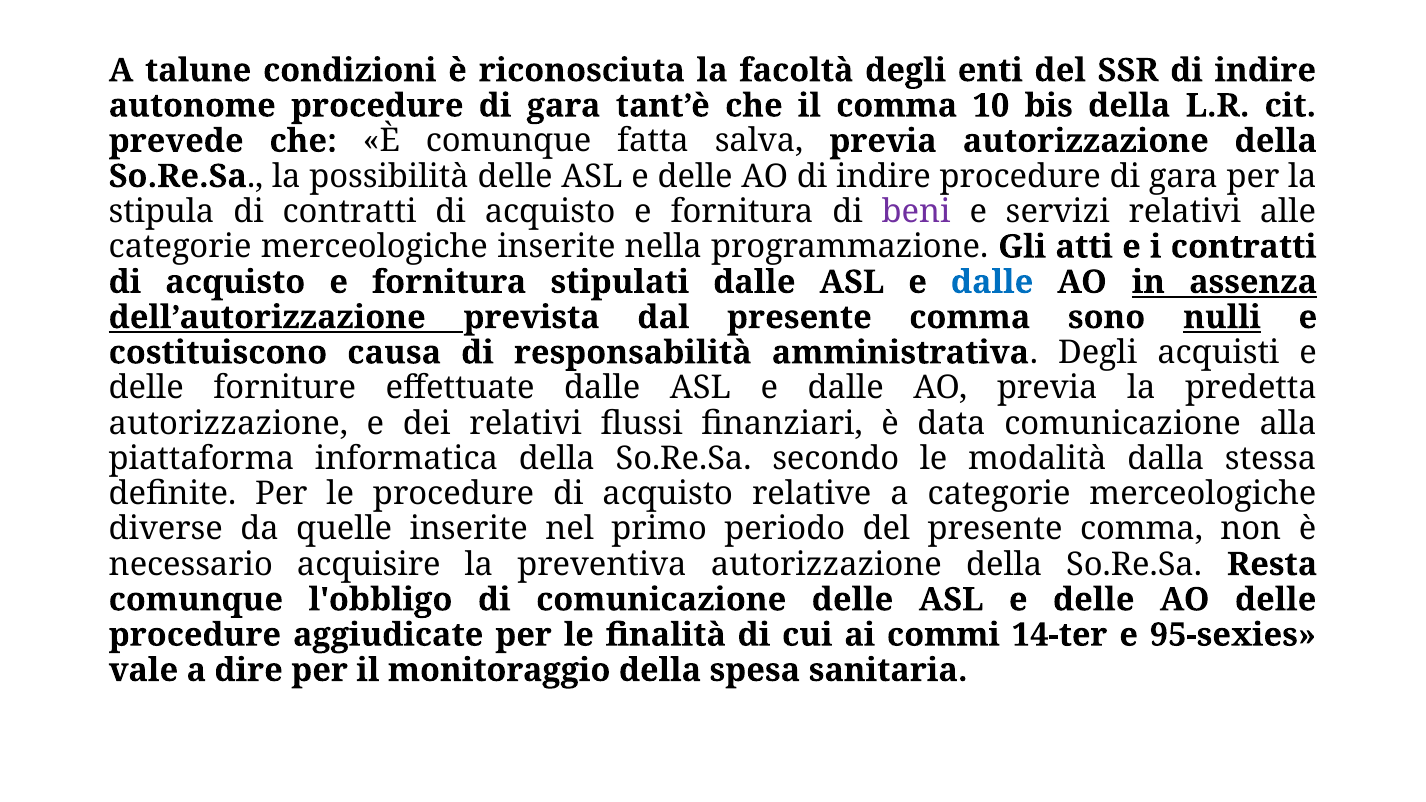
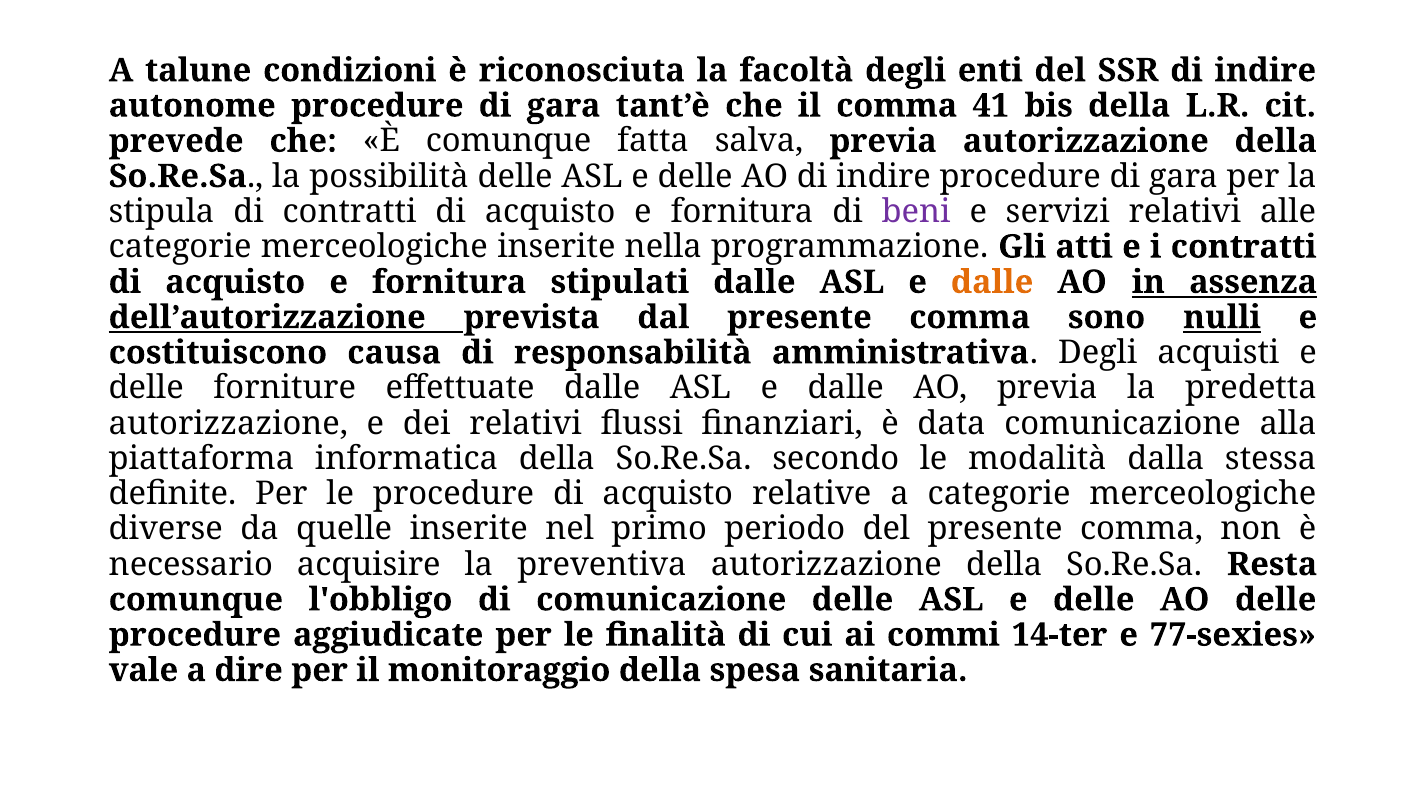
10: 10 -> 41 (991, 106)
dalle colour: blue -> orange (992, 282)
95-sexies: 95-sexies -> 77-sexies (1233, 635)
